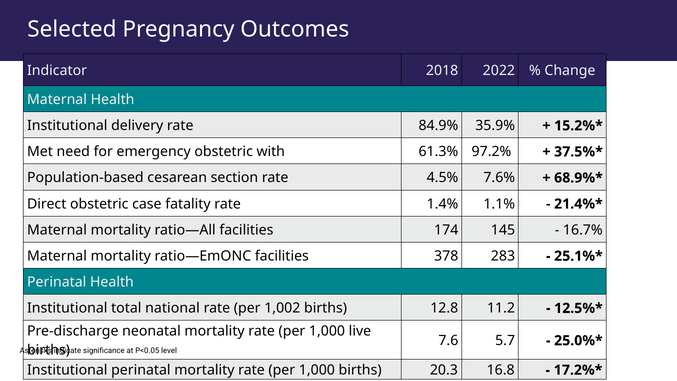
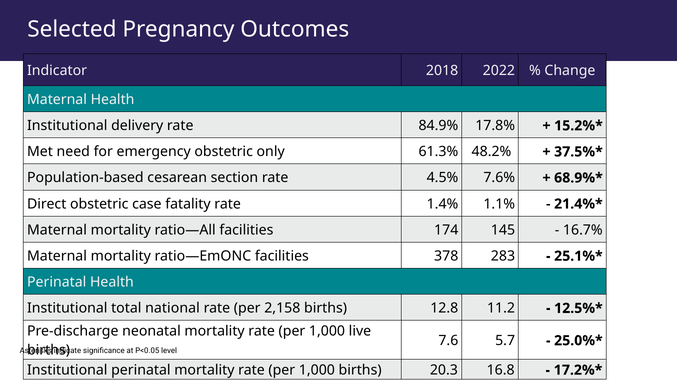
35.9%: 35.9% -> 17.8% (495, 126)
with: with -> only (271, 152)
97.2%: 97.2% -> 48.2% (491, 152)
1,002: 1,002 -> 2,158 (282, 308)
